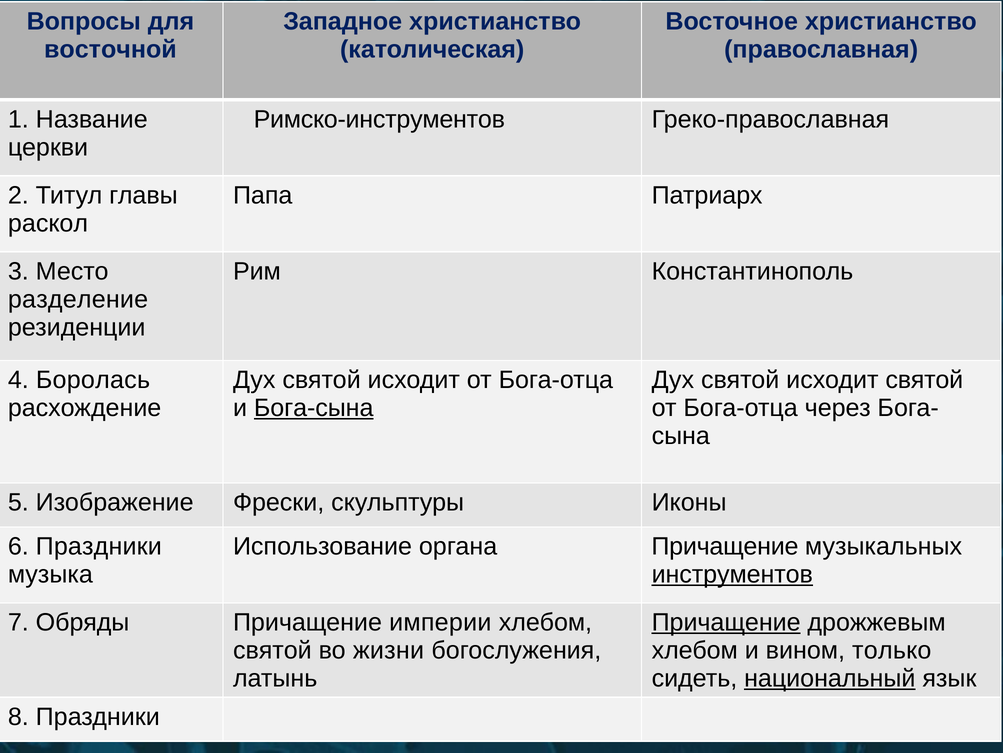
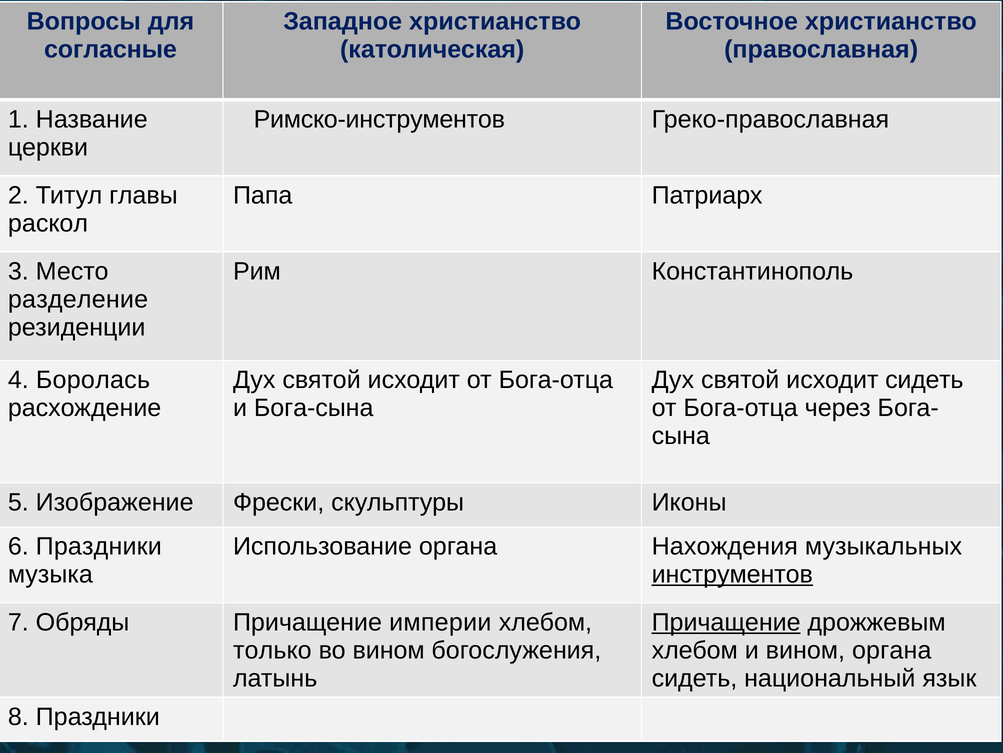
восточной: восточной -> согласные (110, 49)
исходит святой: святой -> сидеть (924, 379)
Бога-сына underline: present -> none (314, 408)
органа Причащение: Причащение -> Нахождения (725, 546)
святой: святой -> только (272, 650)
во жизни: жизни -> вином (389, 650)
вином только: только -> органа (892, 650)
национальный underline: present -> none (830, 678)
